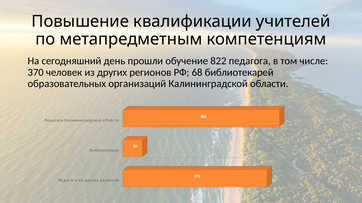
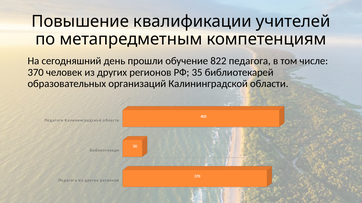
68: 68 -> 35 (197, 73)
